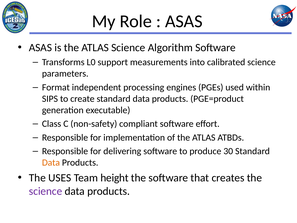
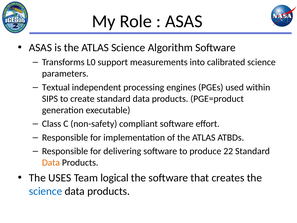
Format: Format -> Textual (56, 87)
30: 30 -> 22 (228, 151)
height: height -> logical (115, 178)
science colour: purple -> blue (46, 191)
